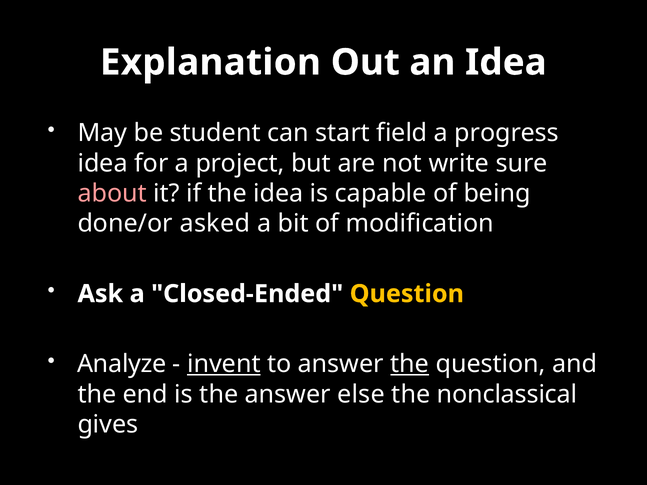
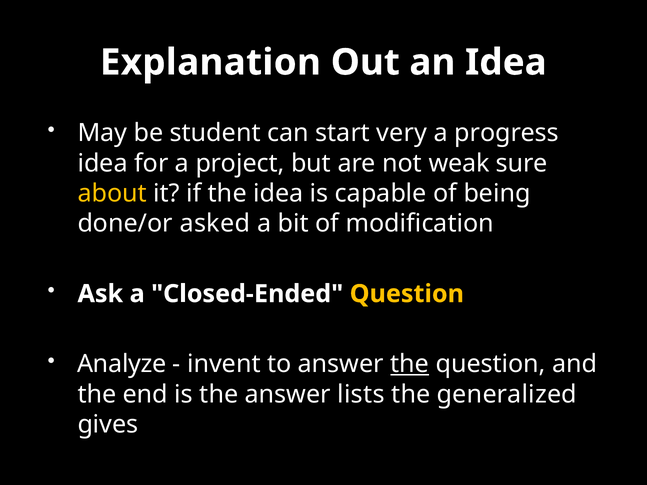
field: field -> very (402, 133)
write: write -> weak (459, 163)
about colour: pink -> yellow (112, 193)
invent underline: present -> none (224, 364)
else: else -> lists (361, 394)
nonclassical: nonclassical -> generalized (507, 394)
